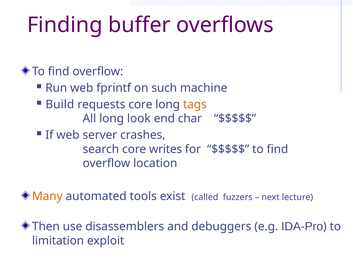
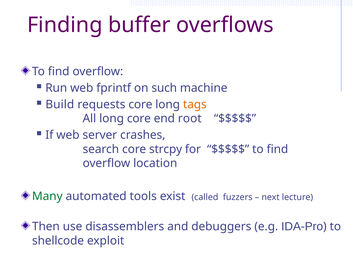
long look: look -> core (139, 118)
char: char -> root (190, 118)
writes: writes -> strcpy (166, 149)
Many colour: orange -> green (47, 196)
limitation: limitation -> shellcode (58, 240)
